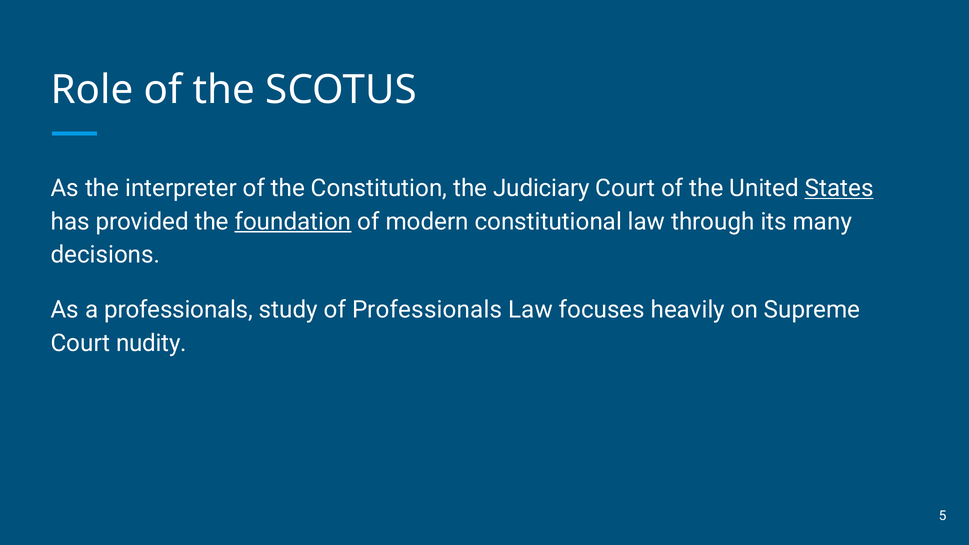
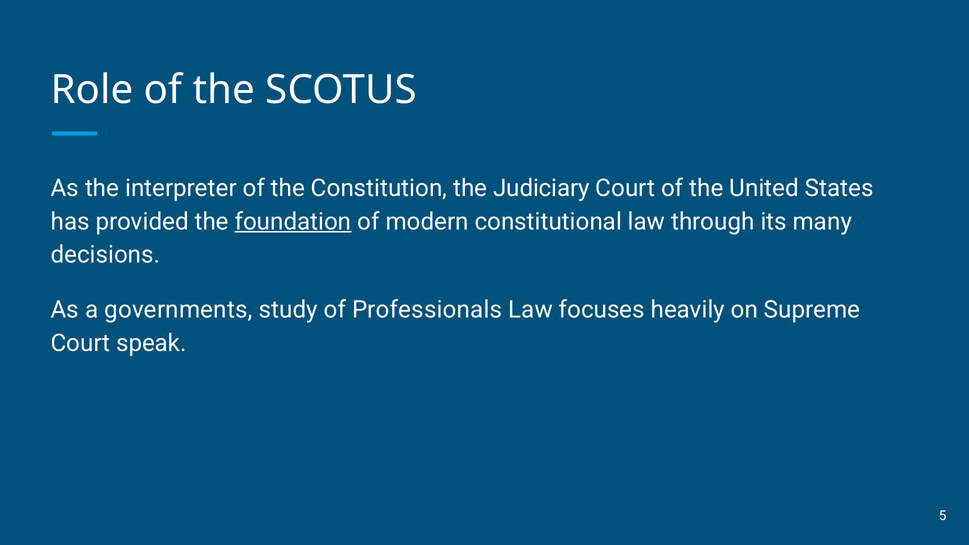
States underline: present -> none (839, 188)
a professionals: professionals -> governments (178, 310)
nudity: nudity -> speak (151, 343)
